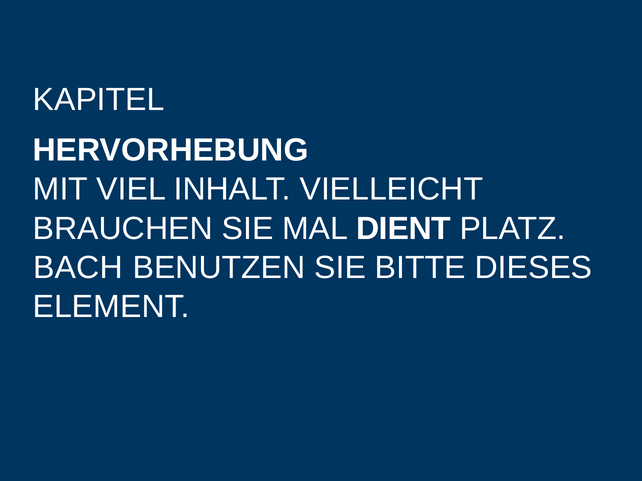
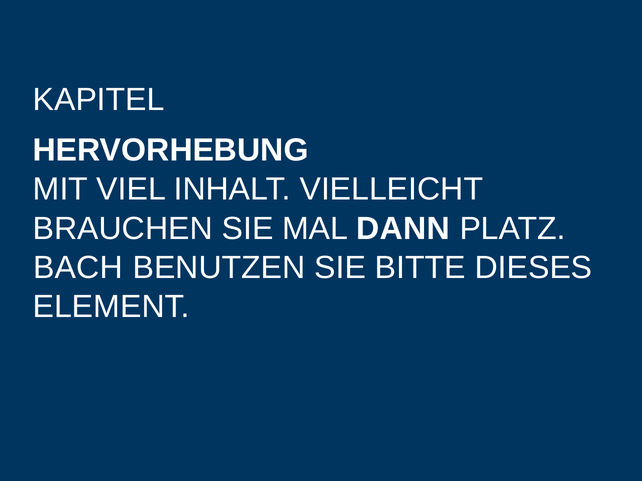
DIENT: DIENT -> DANN (403, 229)
